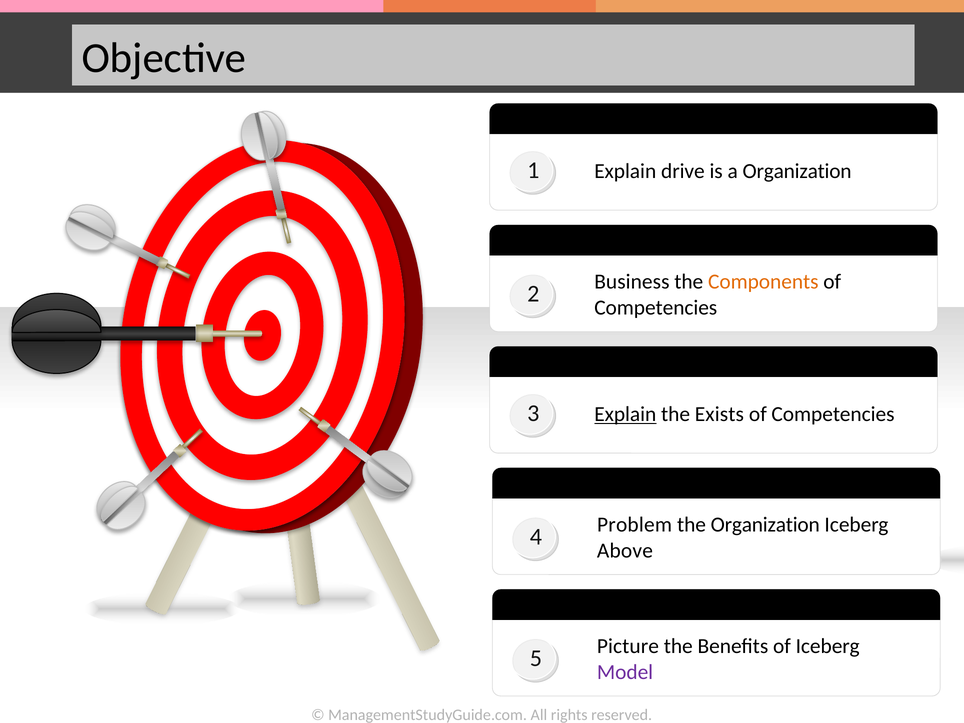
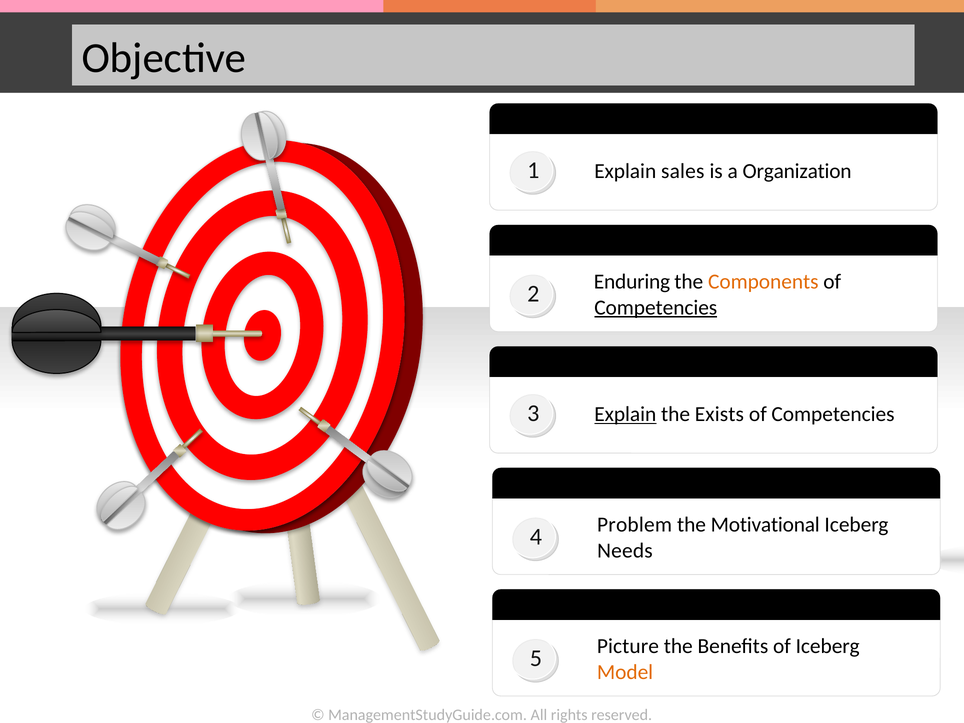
drive: drive -> sales (683, 171)
Business: Business -> Enduring (632, 282)
Competencies underline: none -> present (656, 308)
the Organization: Organization -> Motivational (765, 525)
Above: Above -> Needs (625, 550)
Model colour: purple -> orange (625, 672)
